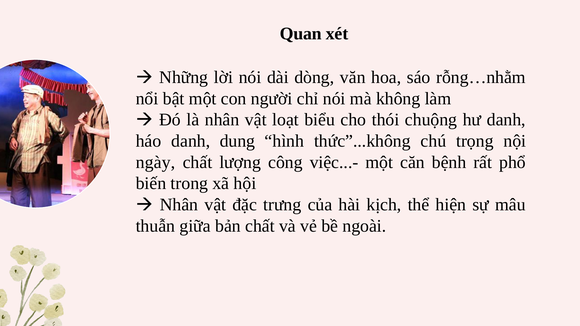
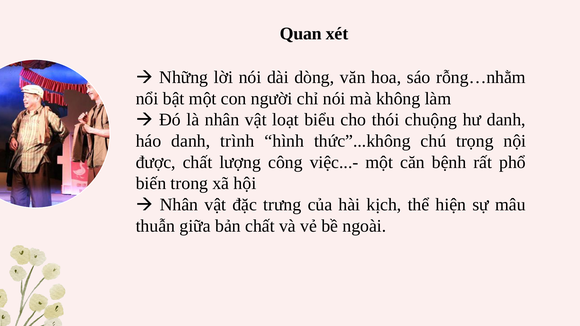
dung: dung -> trình (237, 141)
ngày: ngày -> được (156, 162)
